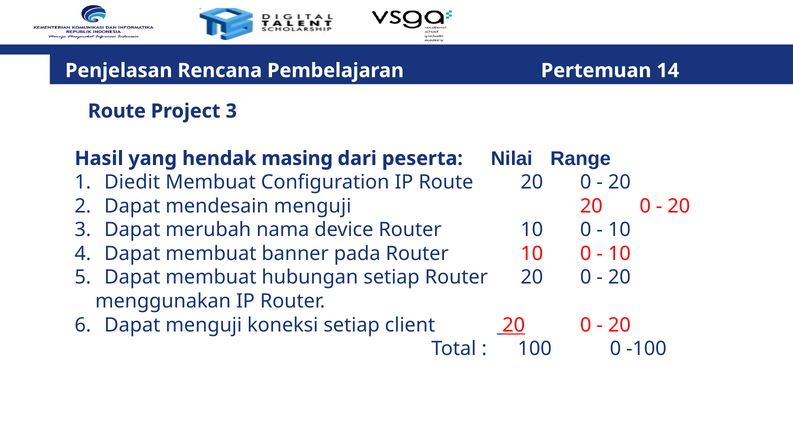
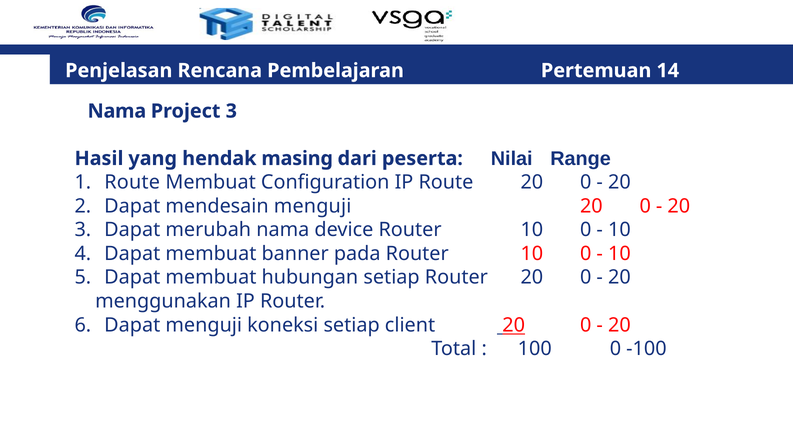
Route: Route -> Nama (117, 111)
Diedit: Diedit -> Route (132, 182)
